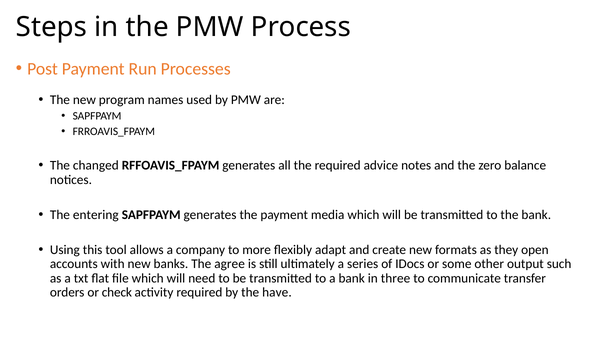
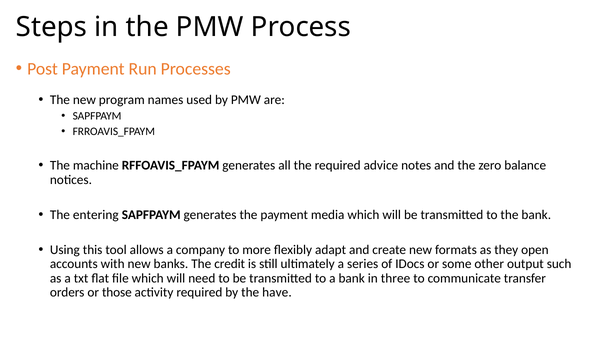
changed: changed -> machine (96, 165)
agree: agree -> credit (230, 264)
check: check -> those (117, 292)
